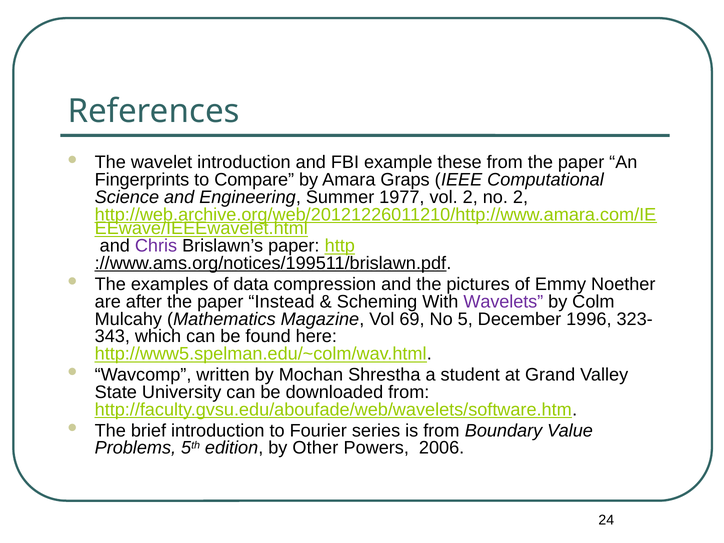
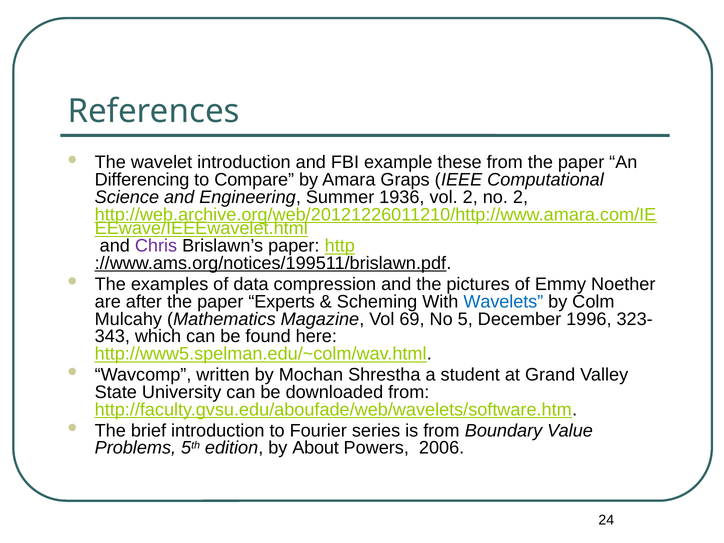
Fingerprints: Fingerprints -> Differencing (142, 180)
1977: 1977 -> 1936 (402, 197)
Instead: Instead -> Experts (282, 302)
Wavelets colour: purple -> blue (503, 302)
Other: Other -> About (316, 448)
